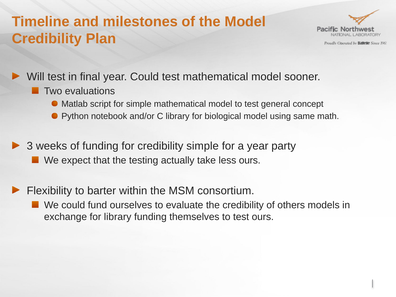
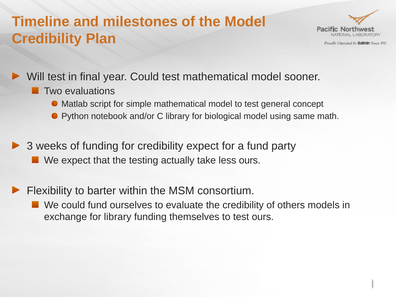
credibility simple: simple -> expect (203, 146)
a year: year -> fund (258, 146)
